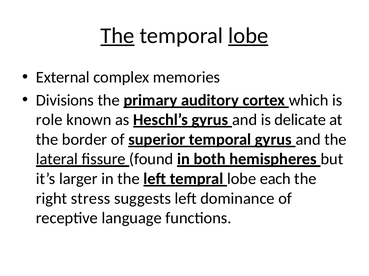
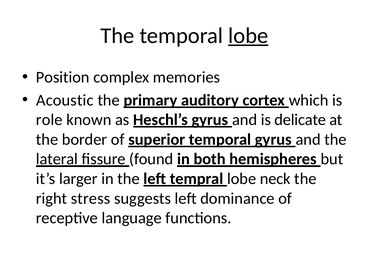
The underline: present -> none (117, 36)
External: External -> Position (63, 77)
Divisions: Divisions -> Acoustic (65, 100)
each: each -> neck (275, 179)
